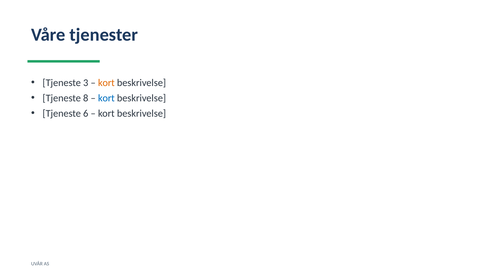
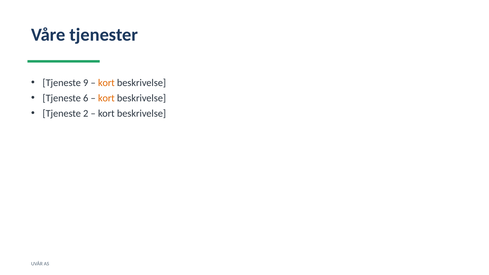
3: 3 -> 9 (86, 83)
8: 8 -> 6 (86, 98)
kort colour: blue -> orange (106, 98)
6: 6 -> 2 (86, 113)
